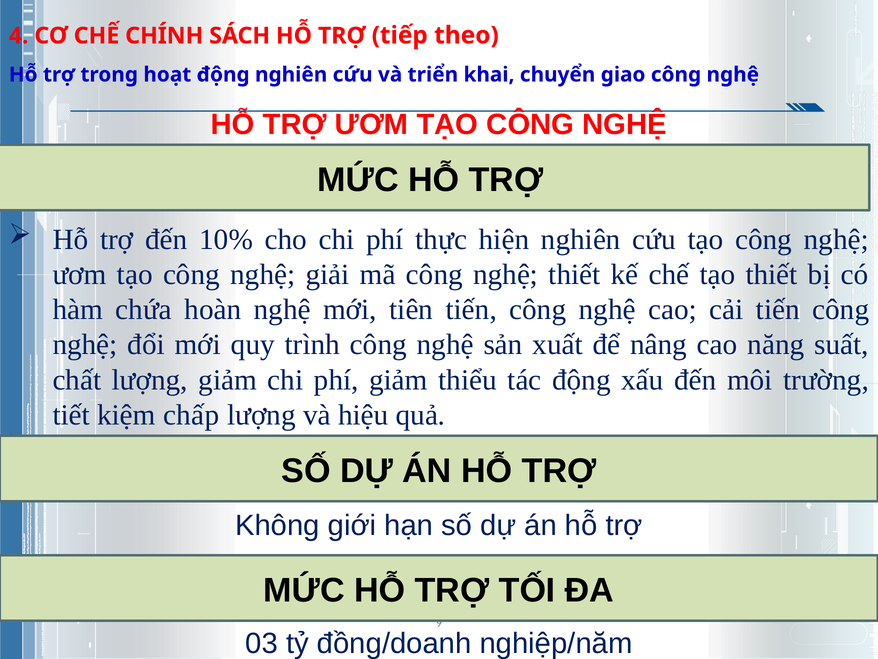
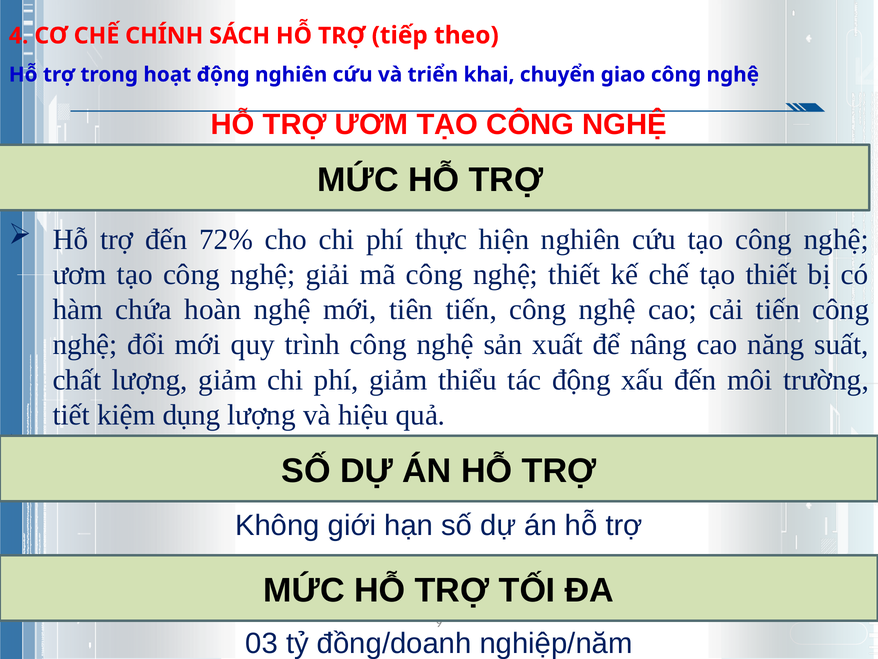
10%: 10% -> 72% (226, 239)
chấp: chấp -> dụng (191, 415)
